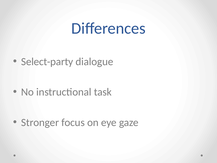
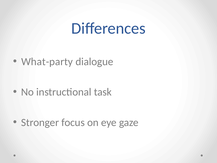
Select-party: Select-party -> What-party (47, 62)
